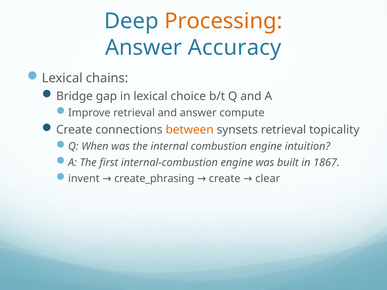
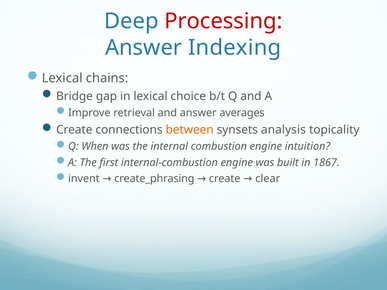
Processing colour: orange -> red (223, 21)
Accuracy: Accuracy -> Indexing (235, 48)
compute: compute -> averages (242, 113)
synsets retrieval: retrieval -> analysis (283, 130)
